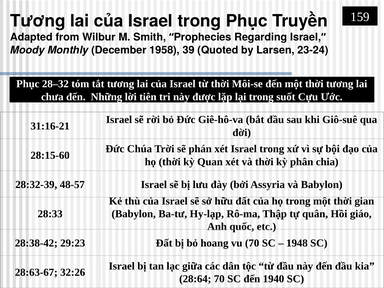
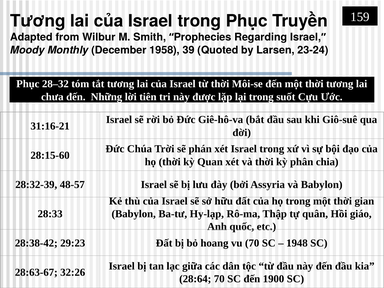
1940: 1940 -> 1900 (274, 279)
